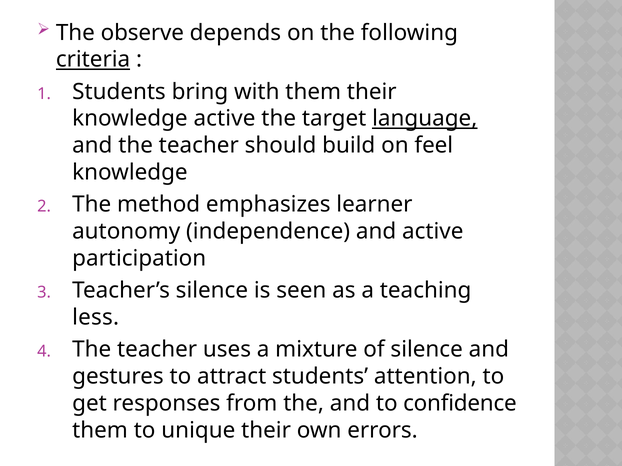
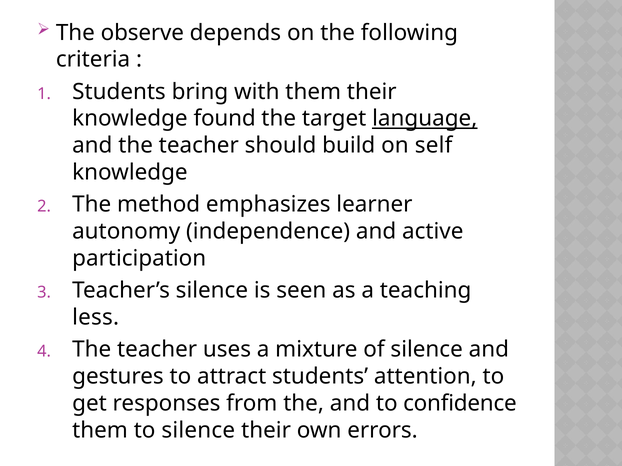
criteria underline: present -> none (93, 60)
knowledge active: active -> found (225, 119)
feel: feel -> self (434, 146)
to unique: unique -> silence (198, 431)
